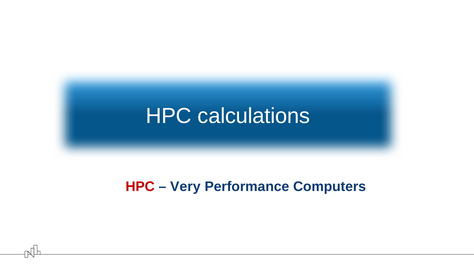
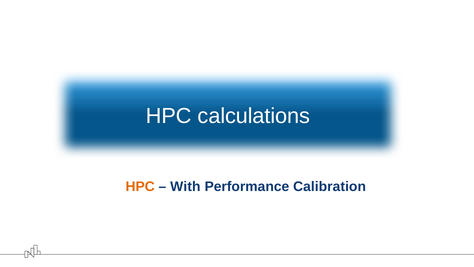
HPC colour: red -> orange (140, 186)
Very: Very -> With (185, 186)
Computers: Computers -> Calibration (330, 186)
